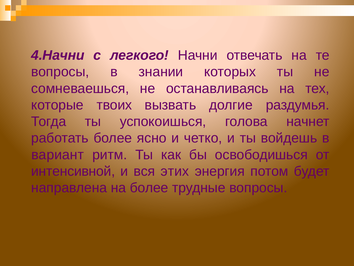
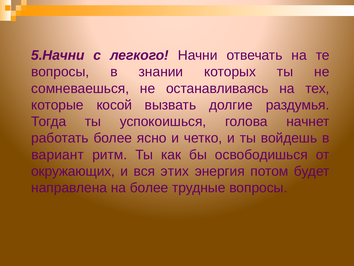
4.Начни: 4.Начни -> 5.Начни (58, 55)
твоих: твоих -> косой (114, 105)
интенсивной: интенсивной -> окружающих (73, 171)
